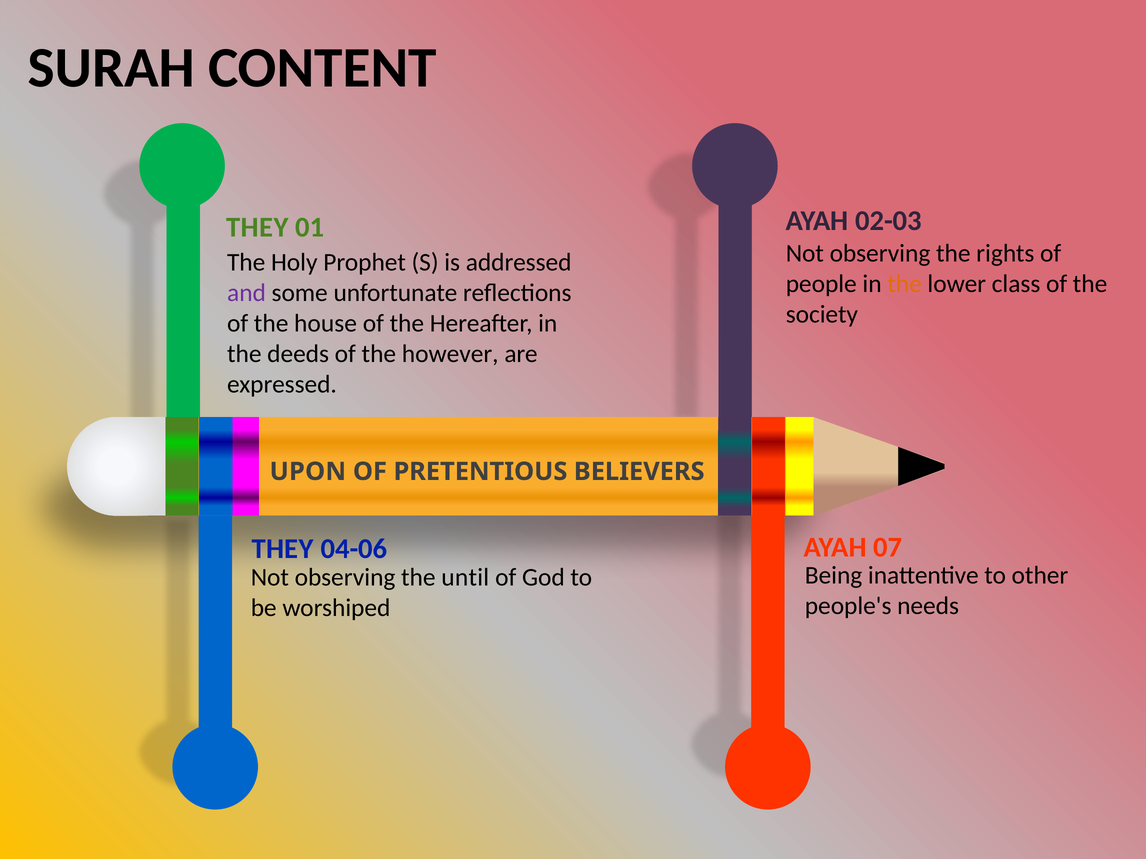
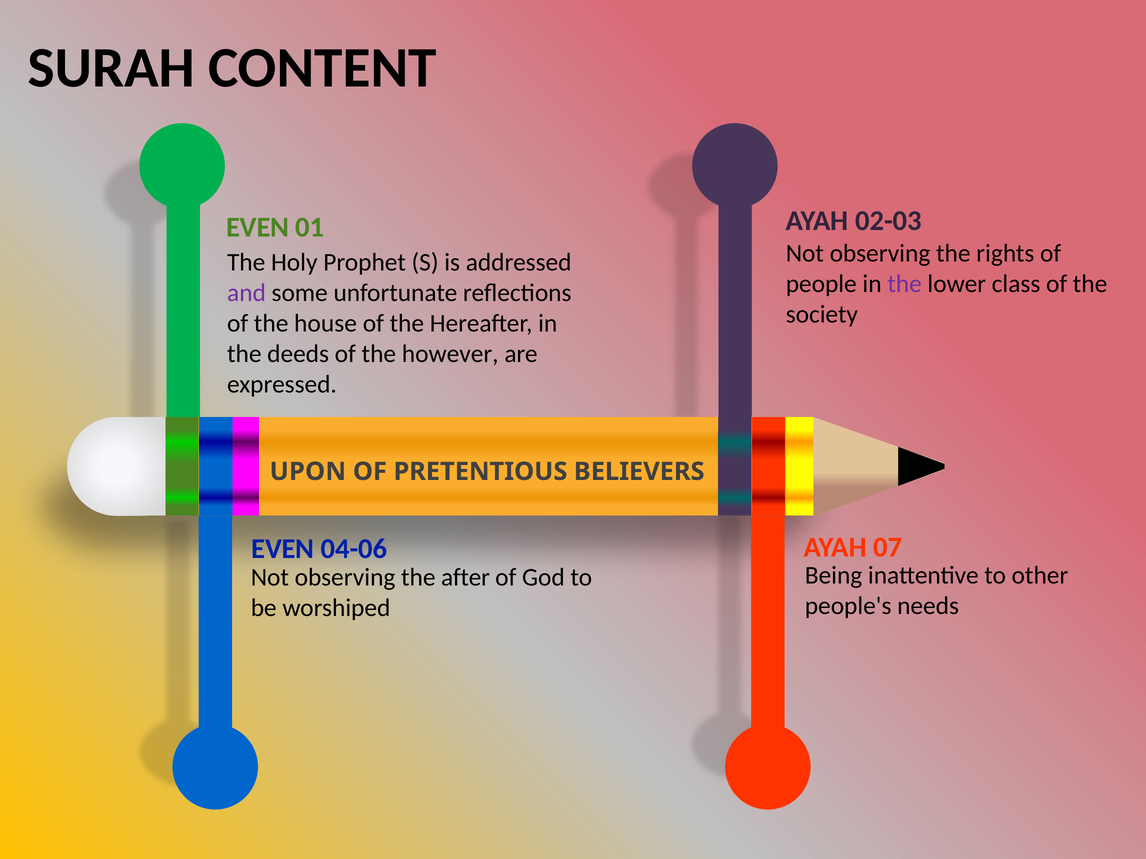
THEY: THEY -> EVEN (258, 227)
the colour: orange -> purple (905, 284)
THEY: THEY -> EVEN (283, 549)
until: until -> after (465, 577)
